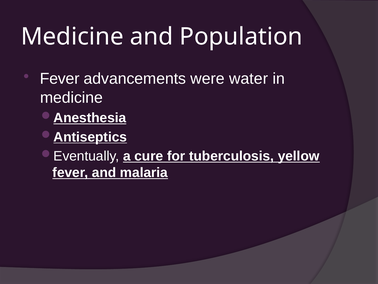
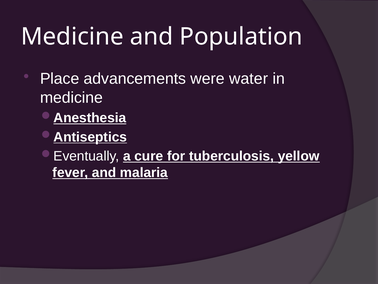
Fever: Fever -> Place (60, 79)
